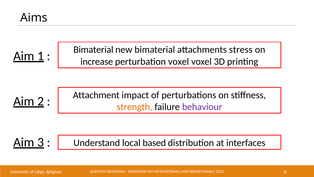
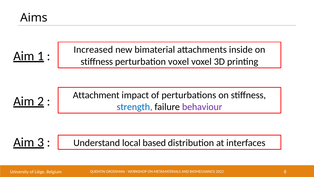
Bimaterial: Bimaterial -> Increased (93, 50)
stress: stress -> inside (241, 50)
increase: increase -> stiffness (97, 61)
strength colour: orange -> blue (135, 107)
